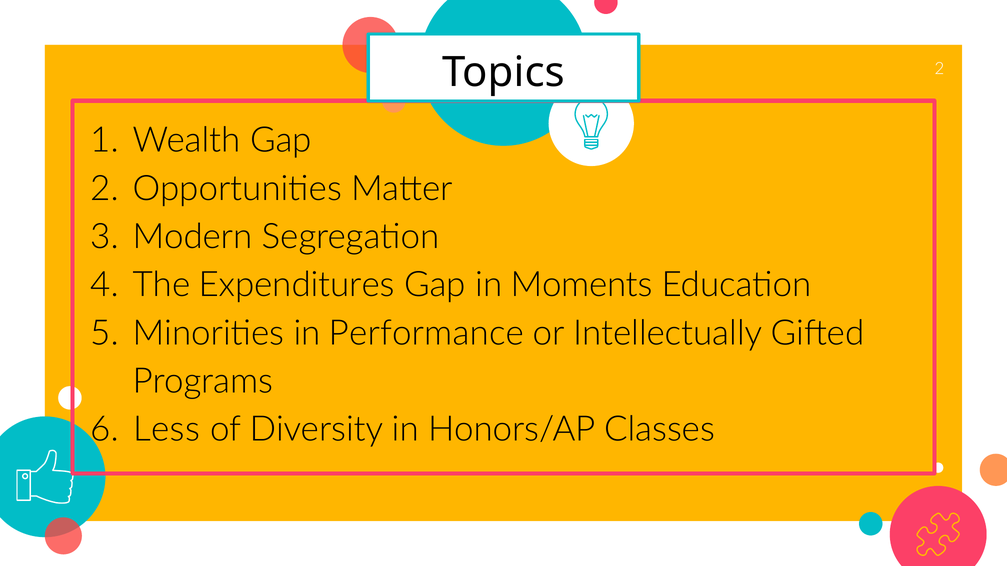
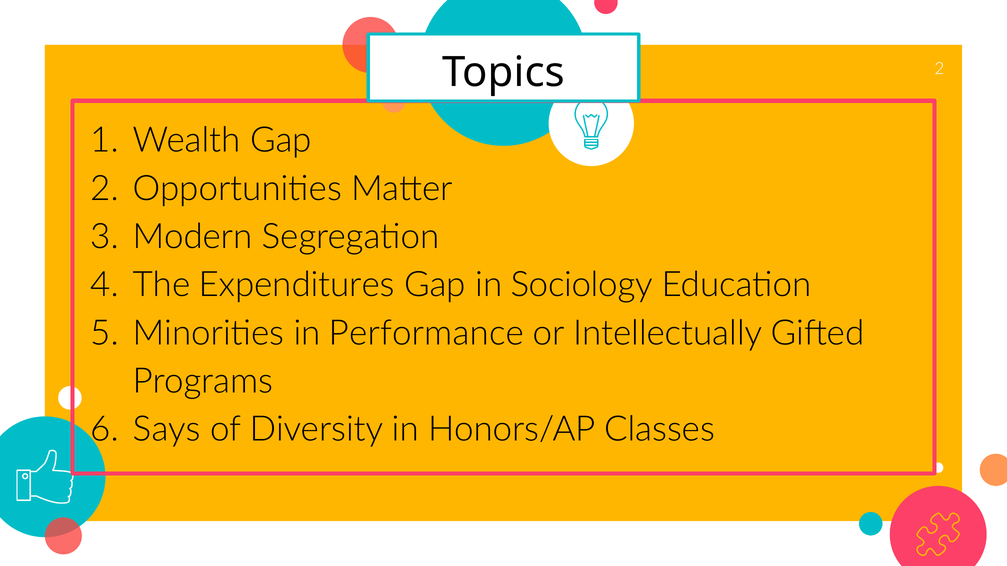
Moments: Moments -> Sociology (582, 285)
Less: Less -> Says (167, 430)
